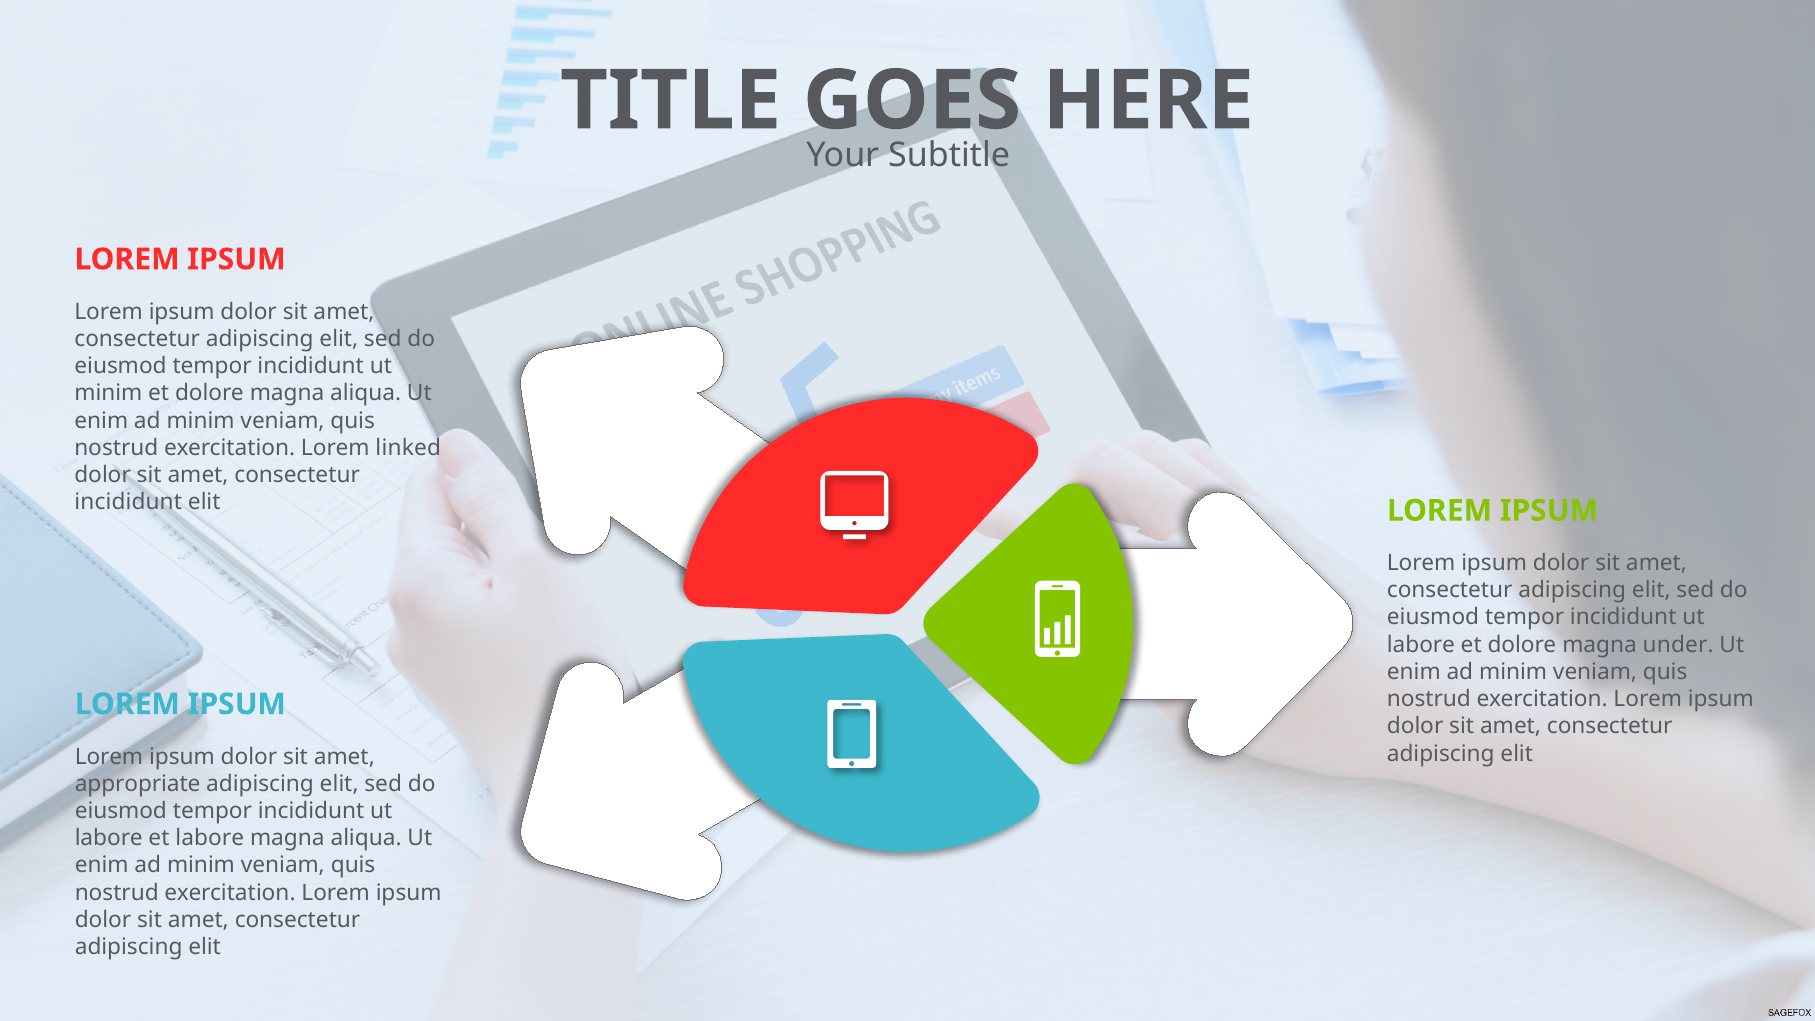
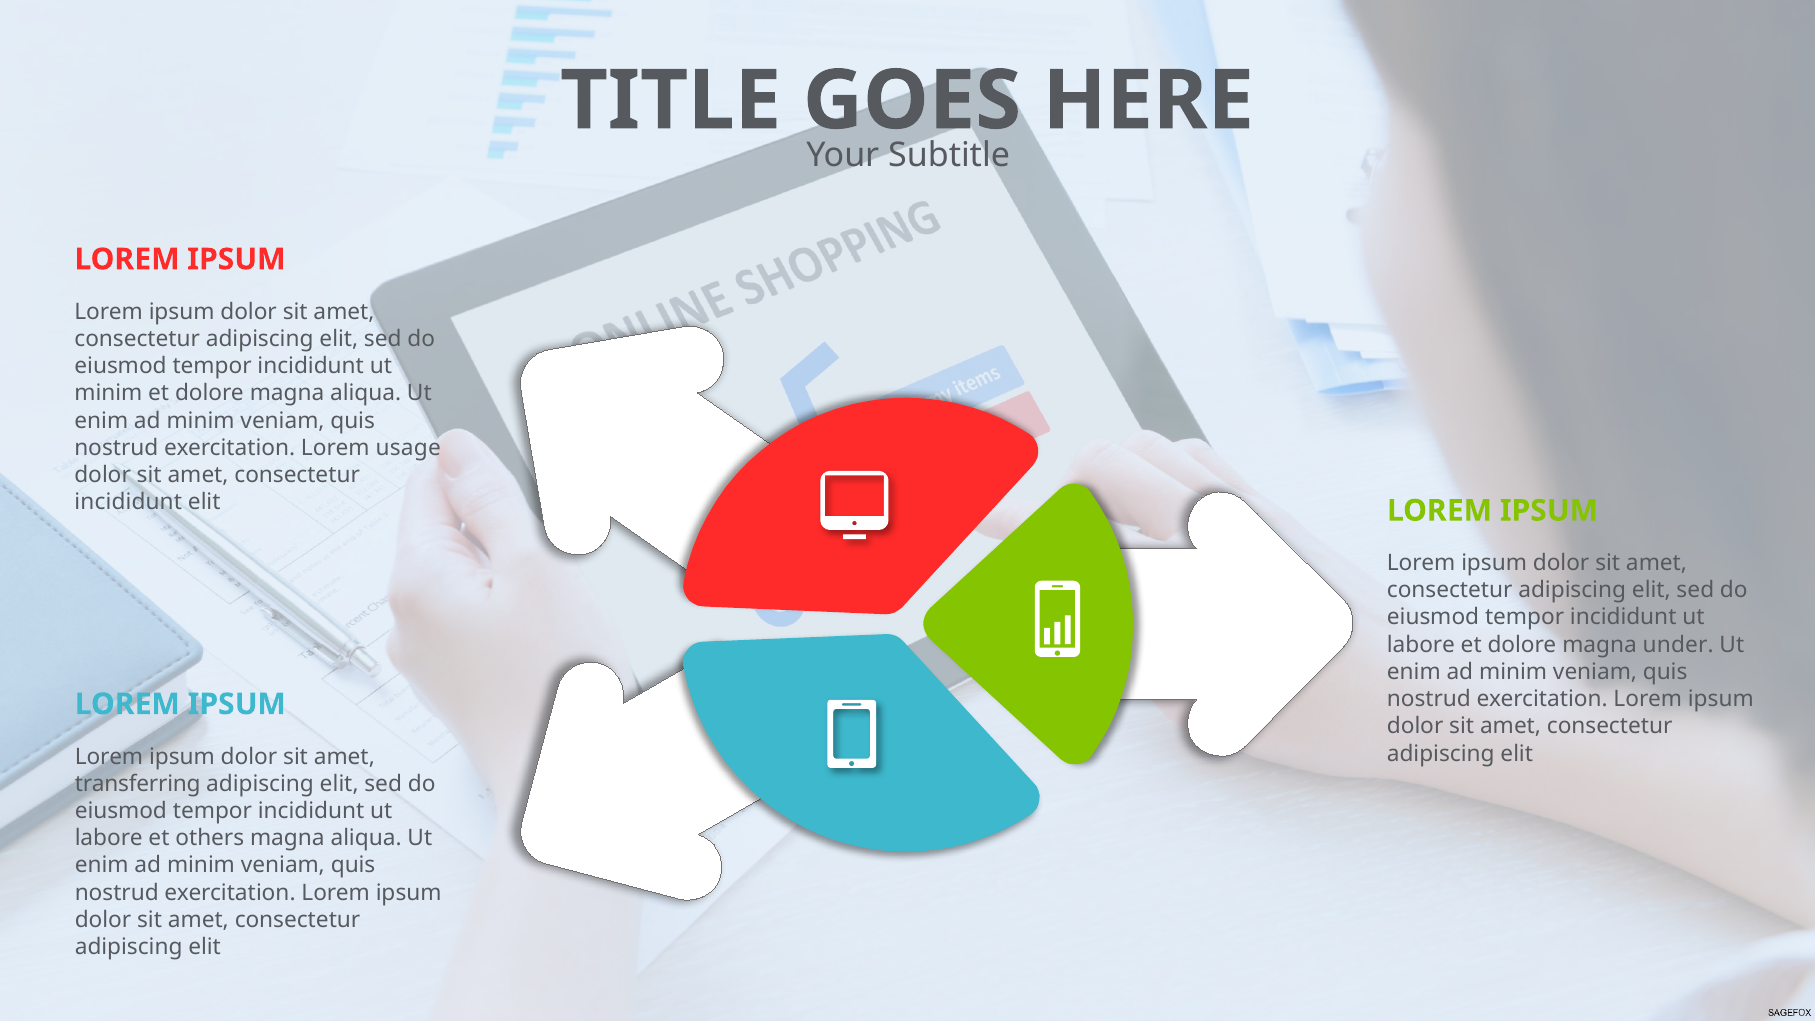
linked: linked -> usage (408, 448)
appropriate: appropriate -> transferring (138, 784)
et labore: labore -> others (210, 838)
